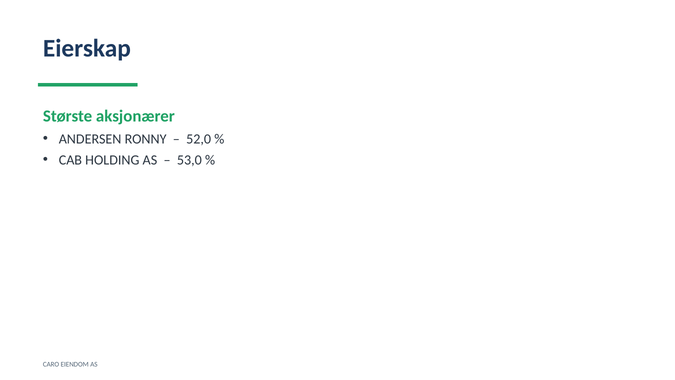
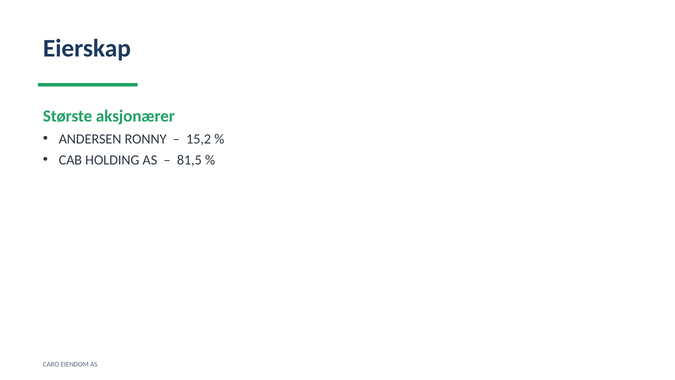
52,0: 52,0 -> 15,2 (199, 139)
53,0: 53,0 -> 81,5 (189, 160)
